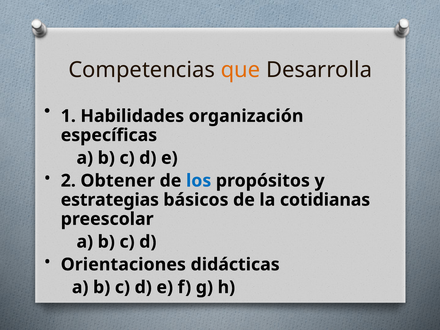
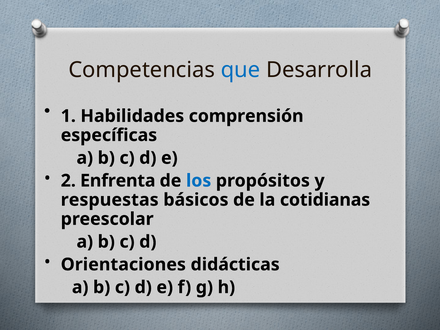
que colour: orange -> blue (241, 70)
organización: organización -> comprensión (246, 116)
Obtener: Obtener -> Enfrenta (118, 181)
estrategias: estrategias -> respuestas (110, 200)
